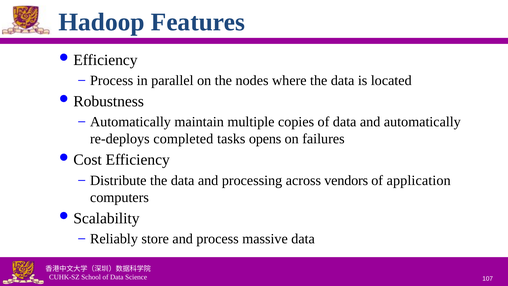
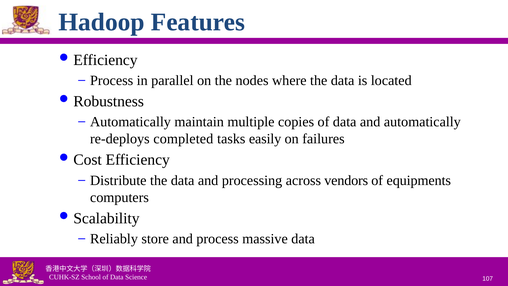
opens: opens -> easily (265, 139)
application: application -> equipments (419, 180)
